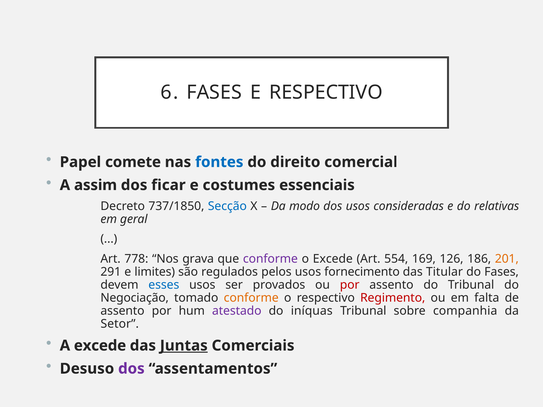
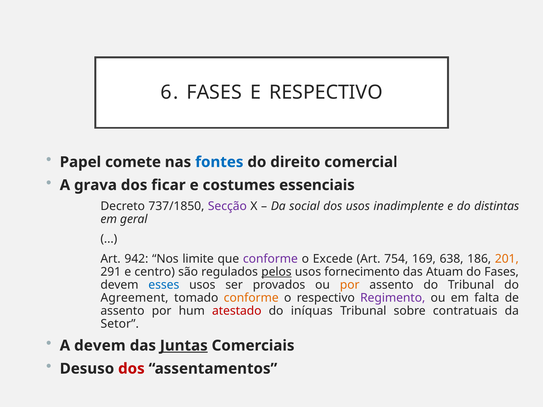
assim: assim -> grava (95, 185)
Secção colour: blue -> purple (227, 206)
modo: modo -> social (304, 206)
consideradas: consideradas -> inadimplente (409, 206)
relativas: relativas -> distintas (497, 206)
778: 778 -> 942 (136, 259)
grava: grava -> limite (198, 259)
554: 554 -> 754 (396, 259)
126: 126 -> 638 (452, 259)
limites: limites -> centro (155, 272)
pelos underline: none -> present (276, 272)
Titular: Titular -> Atuam (445, 272)
por colour: red -> orange (350, 285)
Negociação: Negociação -> Agreement (135, 298)
Regimento colour: red -> purple (393, 298)
atestado colour: purple -> red (237, 311)
companhia: companhia -> contratuais (465, 311)
A excede: excede -> devem (100, 346)
dos colour: purple -> red (131, 369)
